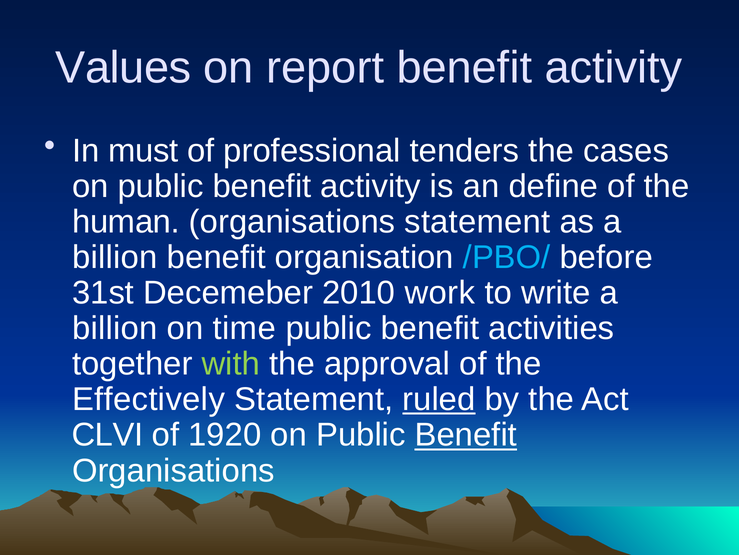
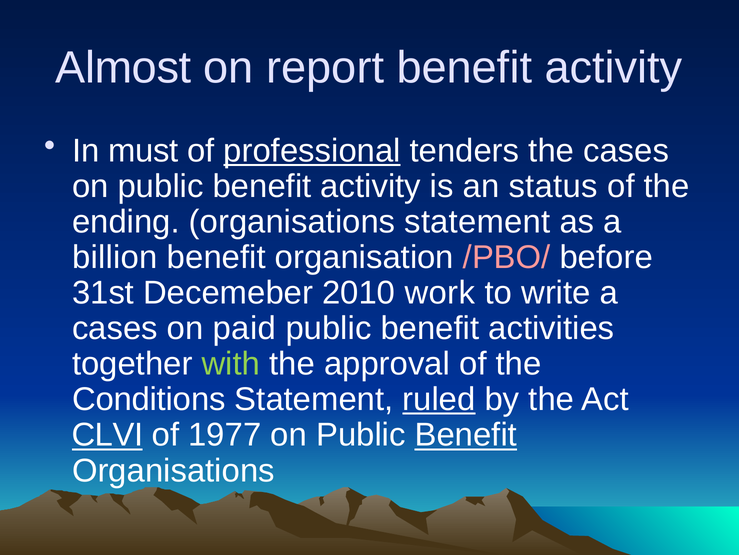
Values: Values -> Almost (123, 68)
professional underline: none -> present (312, 151)
define: define -> status (553, 186)
human: human -> ending (126, 222)
/PBO/ colour: light blue -> pink (507, 257)
billion: billion -> cases (115, 328)
time: time -> paid (244, 328)
Effectively: Effectively -> Conditions (149, 399)
CLVI underline: none -> present (107, 435)
1920: 1920 -> 1977 (225, 435)
